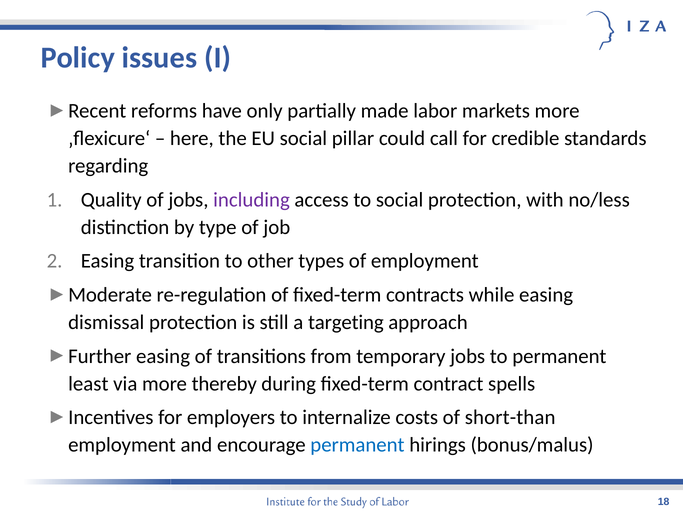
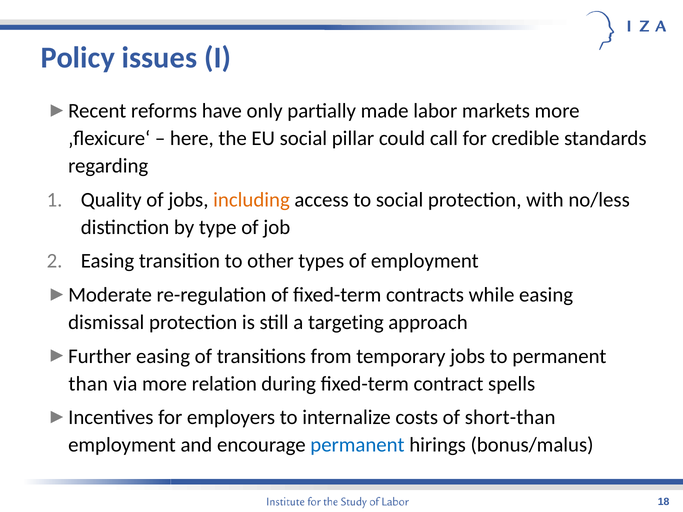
including colour: purple -> orange (252, 200)
least: least -> than (88, 384)
thereby: thereby -> relation (224, 384)
